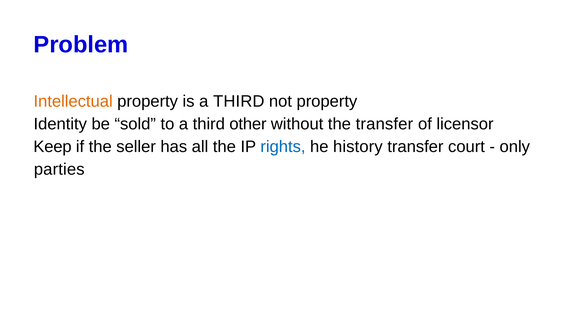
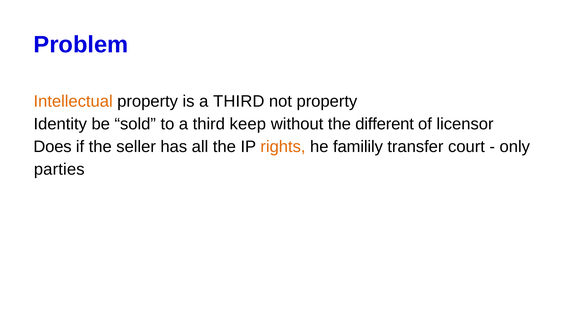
other: other -> keep (248, 124)
the transfer: transfer -> different (385, 124)
Keep: Keep -> Does (53, 147)
rights colour: blue -> orange (283, 147)
history: history -> familily (358, 147)
